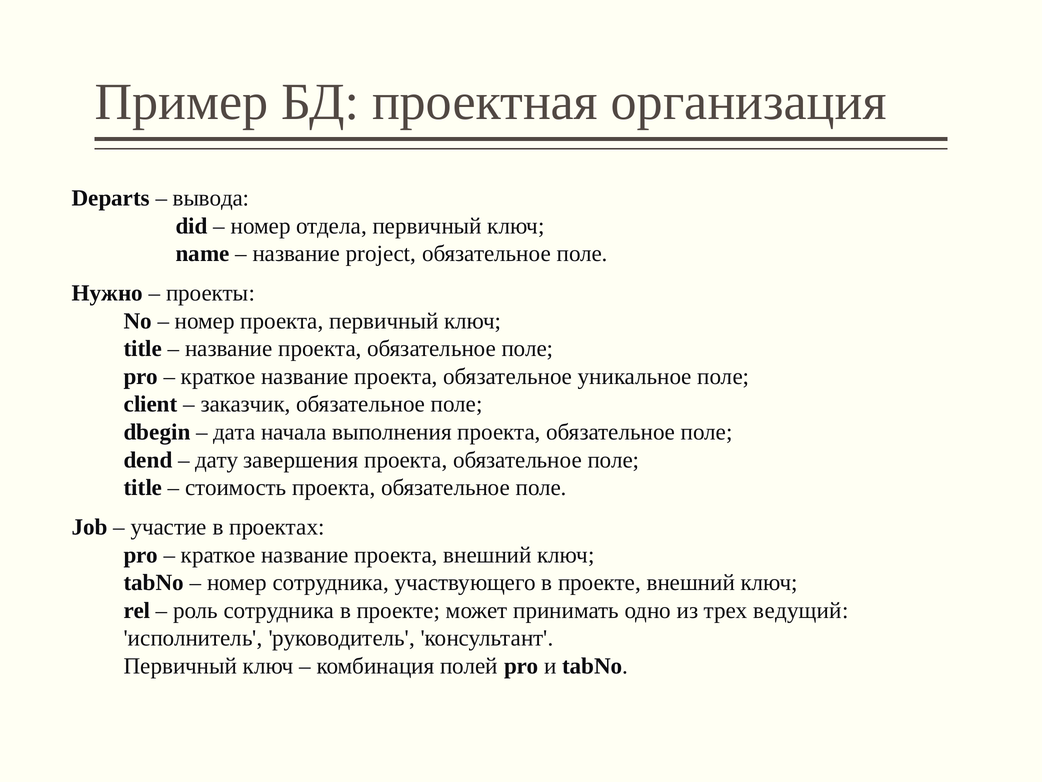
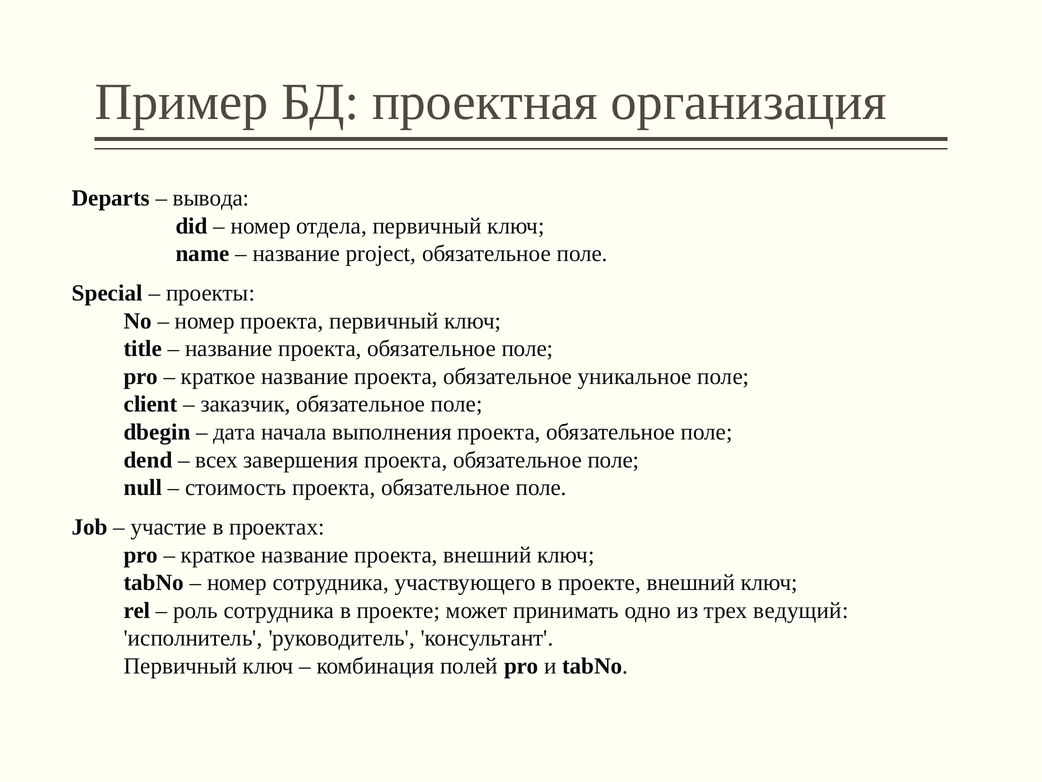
Нужно: Нужно -> Special (107, 293)
дату: дату -> всех (217, 460)
title: title -> null (143, 487)
